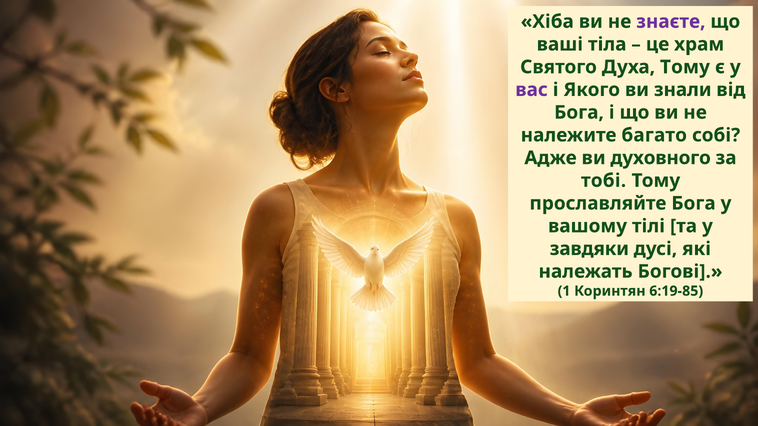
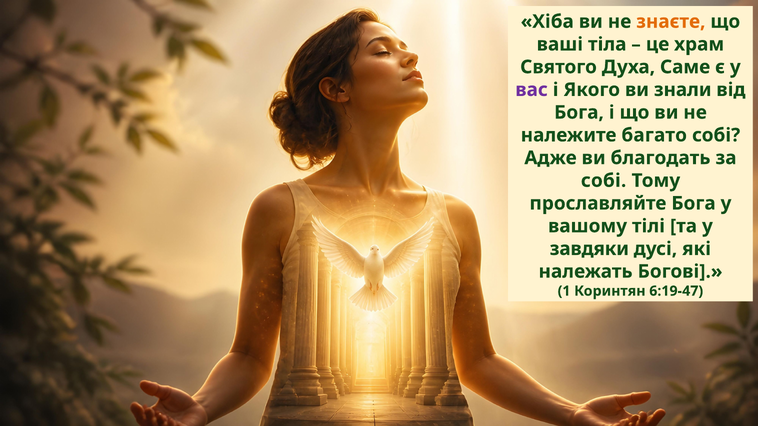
знаєте colour: purple -> orange (671, 22)
Духа Тому: Тому -> Саме (685, 67)
духовного: духовного -> благодать (661, 158)
тобі: тобі -> собі (604, 181)
6:19-85: 6:19-85 -> 6:19-47 (676, 291)
